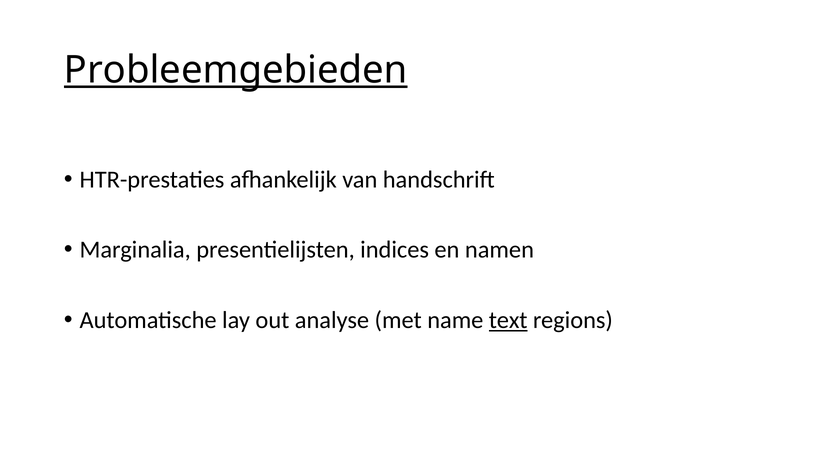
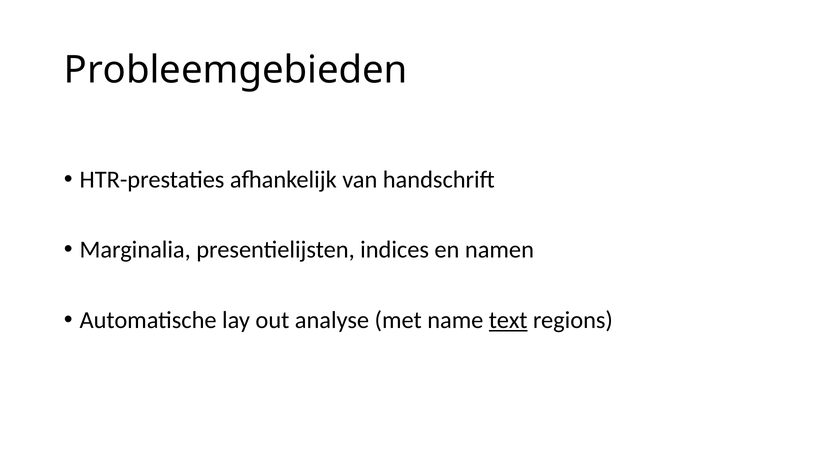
Probleemgebieden underline: present -> none (236, 70)
